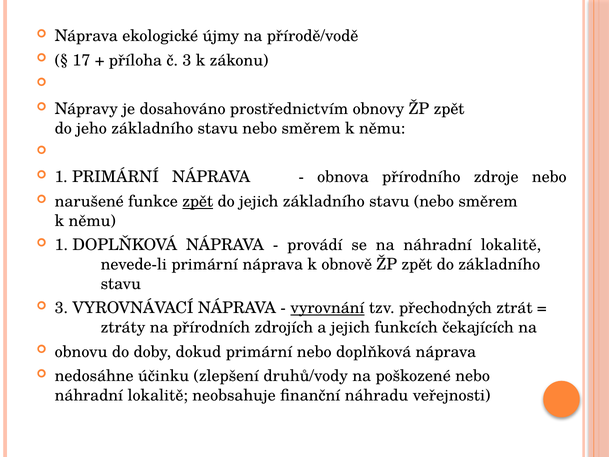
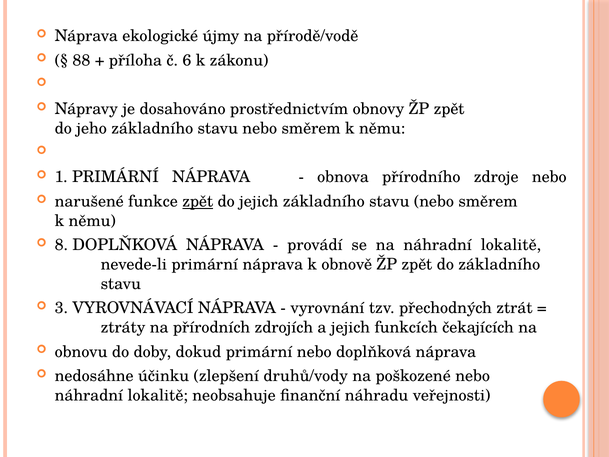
17: 17 -> 88 (81, 60)
č 3: 3 -> 6 (187, 60)
1: 1 -> 8 (61, 245)
vyrovnání underline: present -> none (327, 308)
